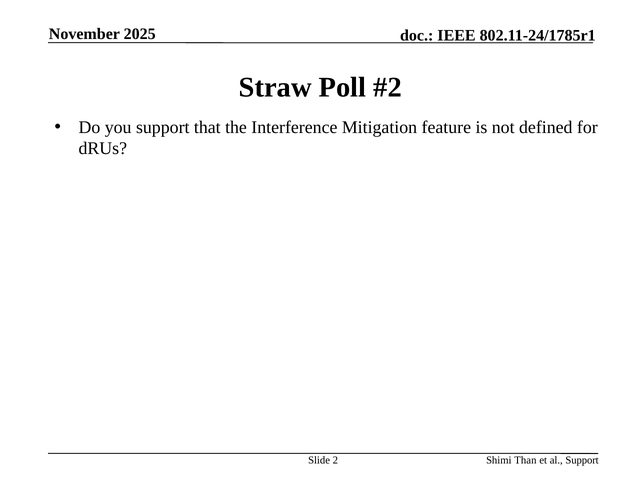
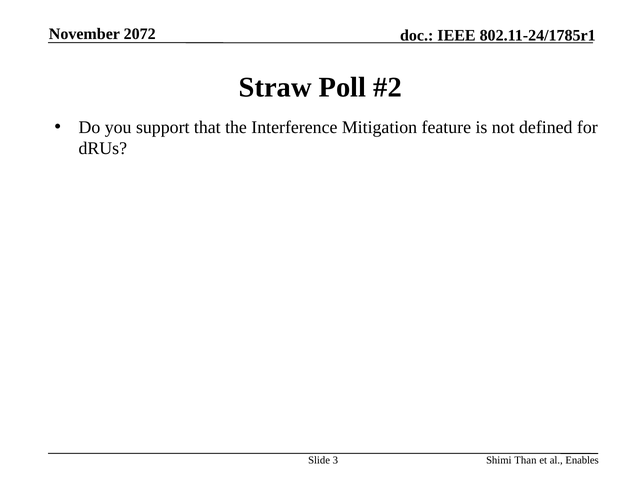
2025: 2025 -> 2072 (140, 34)
2: 2 -> 3 (335, 461)
al Support: Support -> Enables (582, 461)
